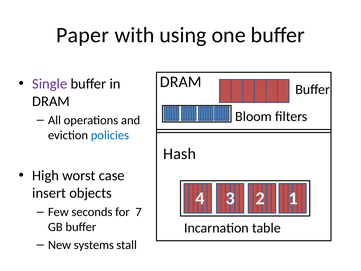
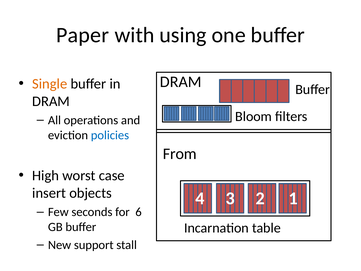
Single colour: purple -> orange (50, 84)
Hash: Hash -> From (180, 154)
7: 7 -> 6 (139, 212)
systems: systems -> support (94, 245)
